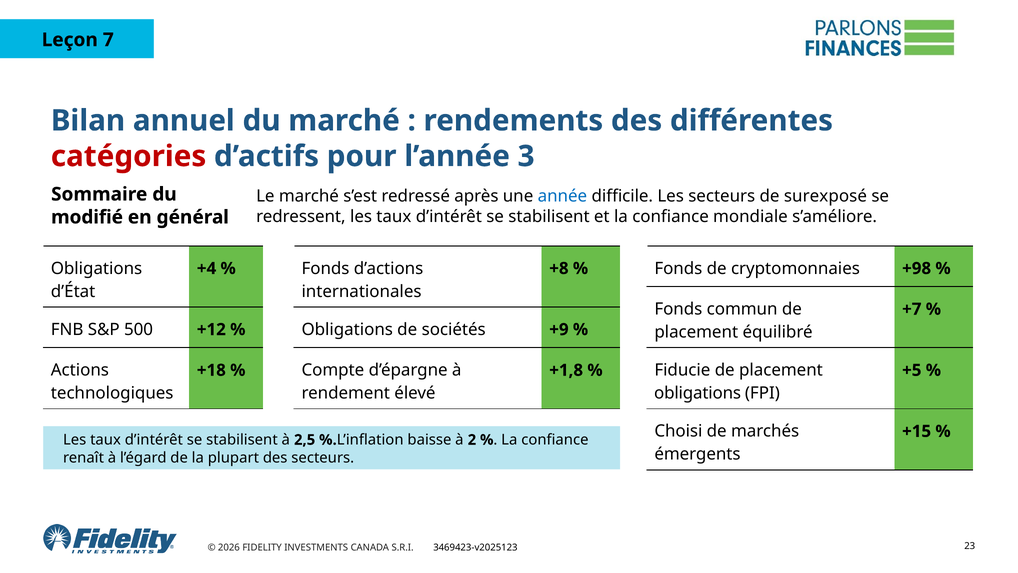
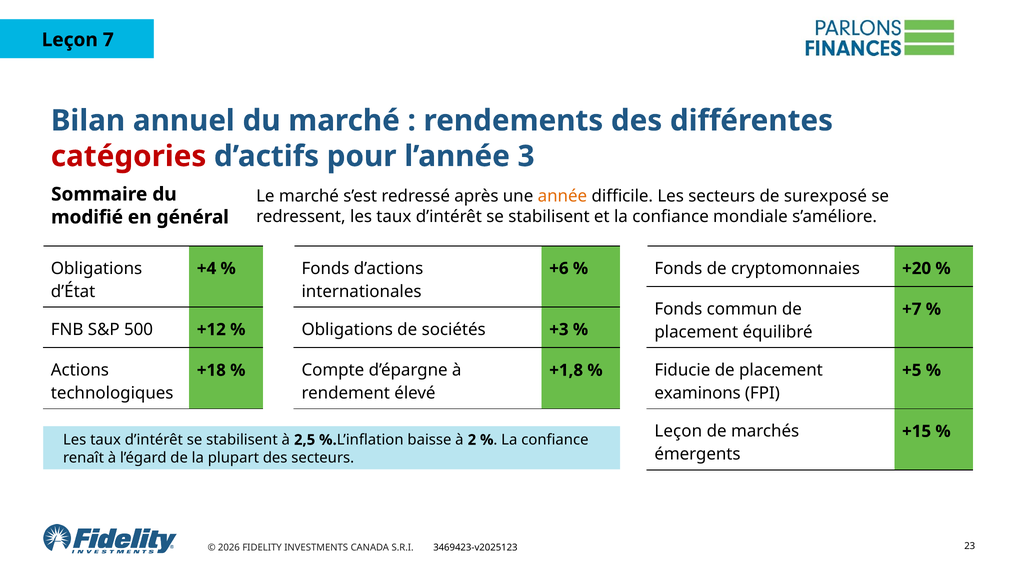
année colour: blue -> orange (562, 196)
+98: +98 -> +20 (917, 268)
+8: +8 -> +6 (559, 268)
+9: +9 -> +3 (559, 329)
obligations: obligations -> examinons (698, 393)
Choisi: Choisi -> Leçon (678, 431)
